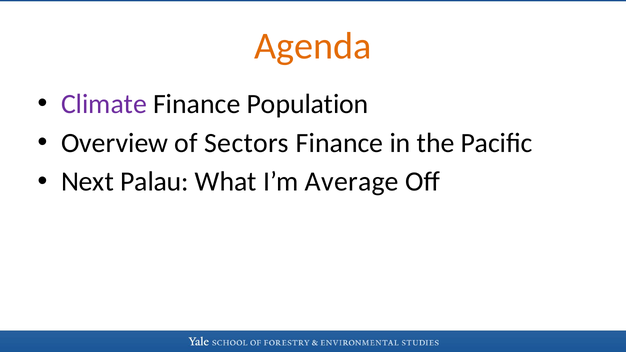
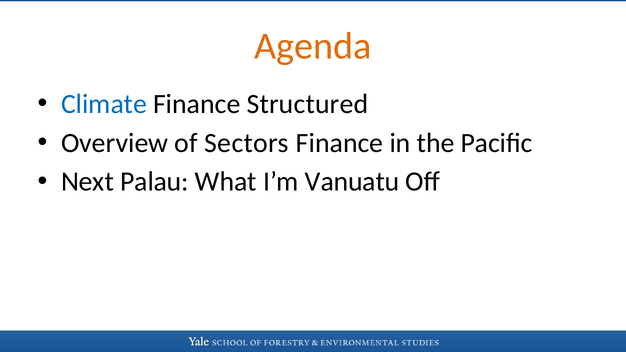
Climate colour: purple -> blue (104, 104)
Population: Population -> Structured (308, 104)
Average: Average -> Vanuatu (352, 182)
